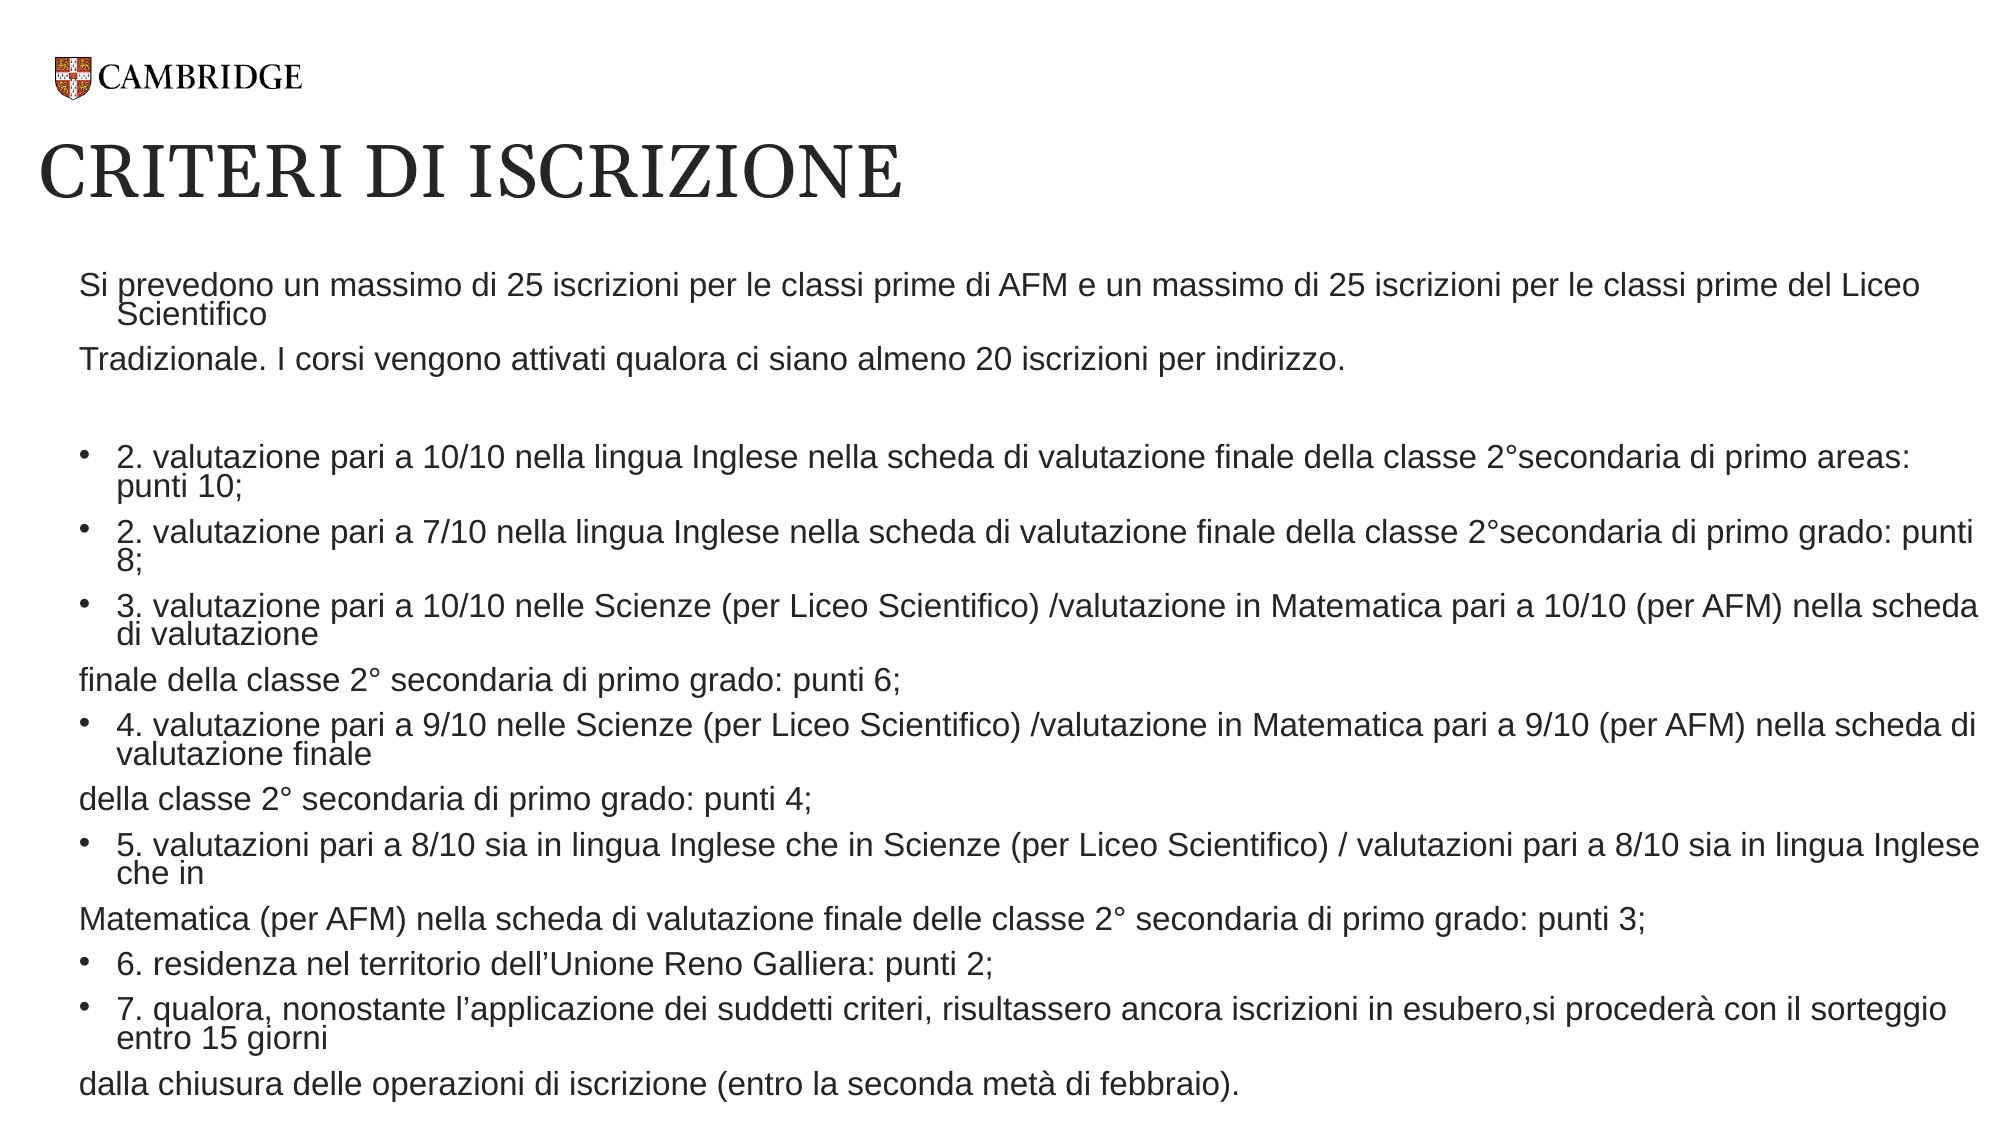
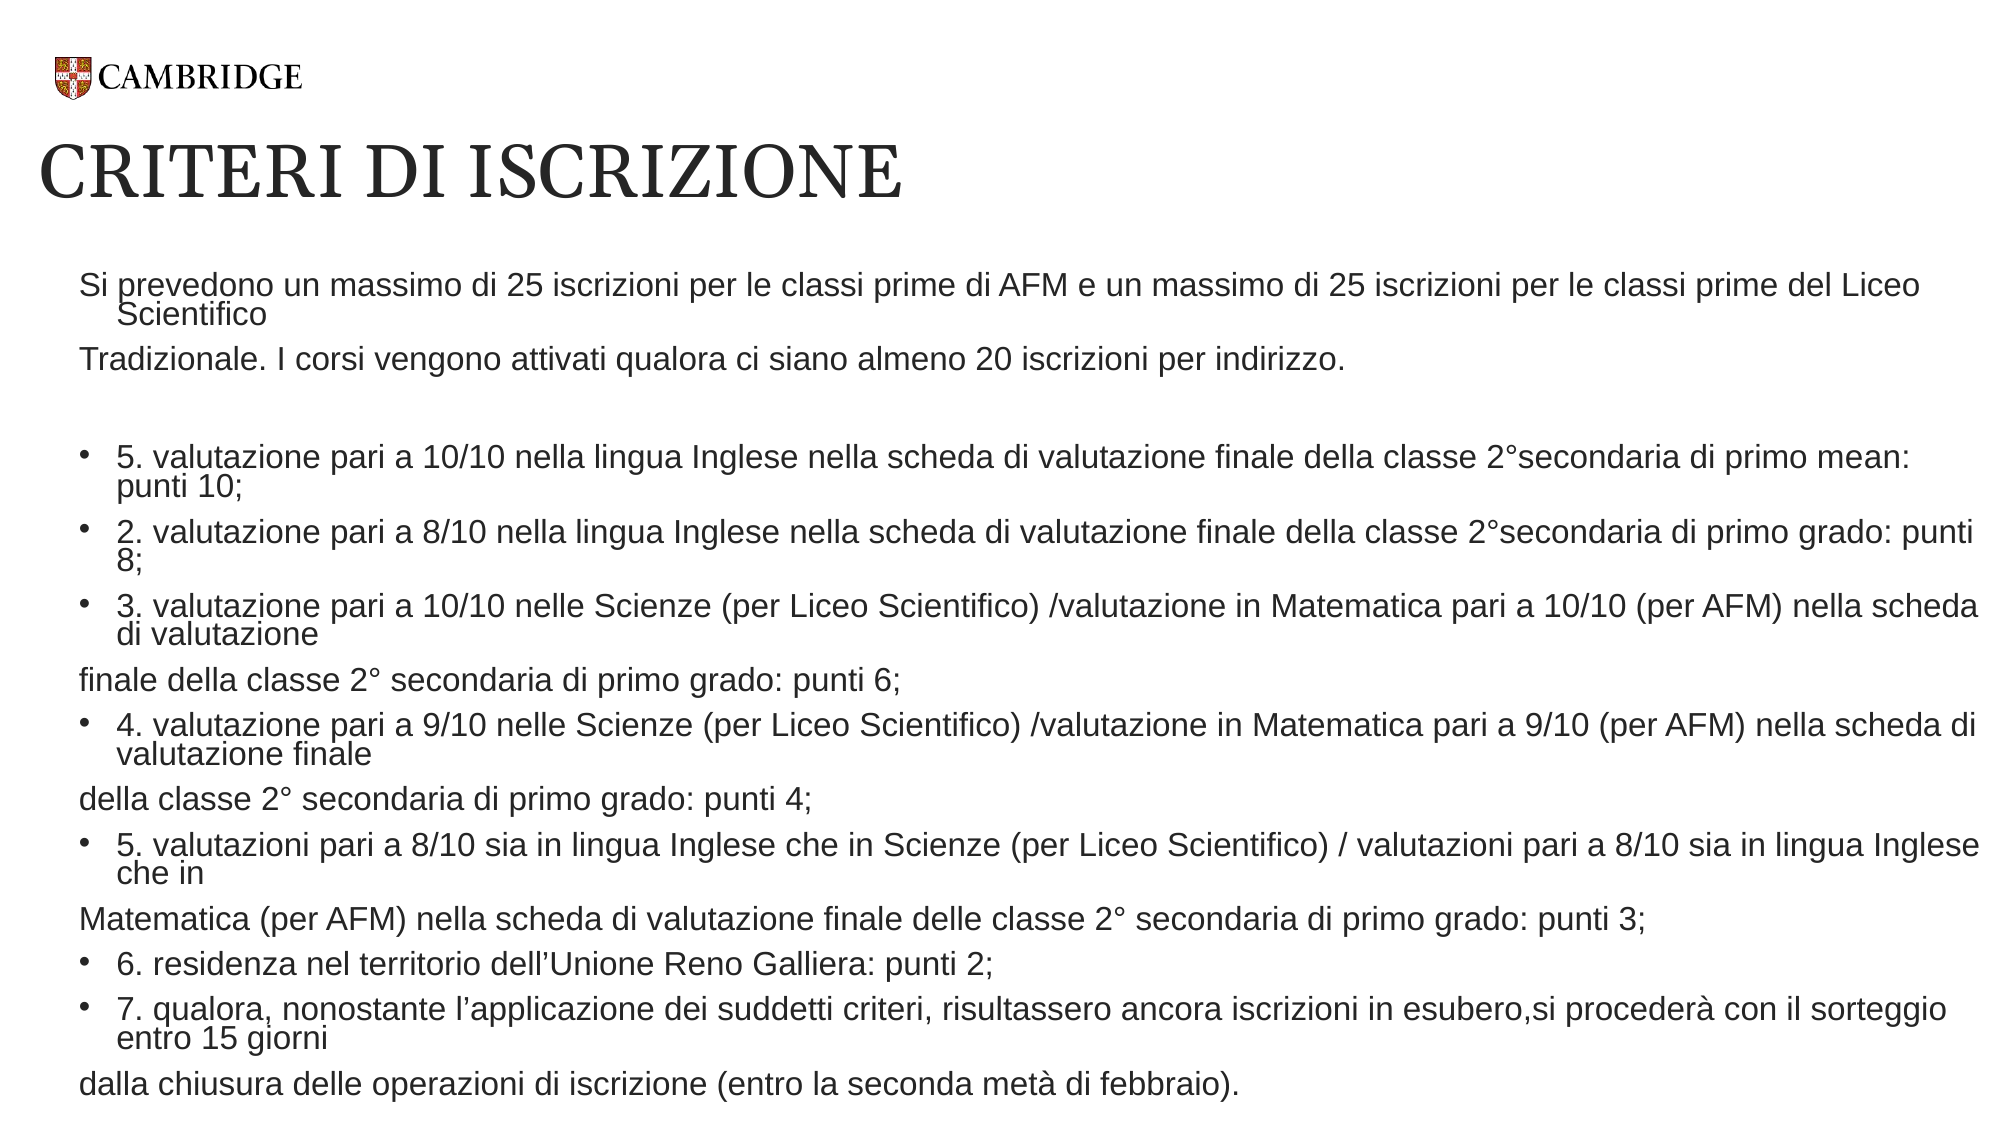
2: 2 -> 5 (130, 458)
areas: areas -> mean (1864, 458)
valutazione pari a 7/10: 7/10 -> 8/10 (455, 532)
